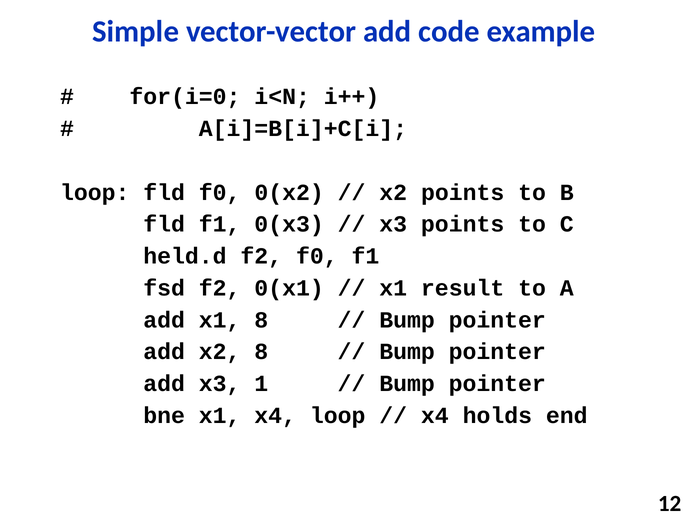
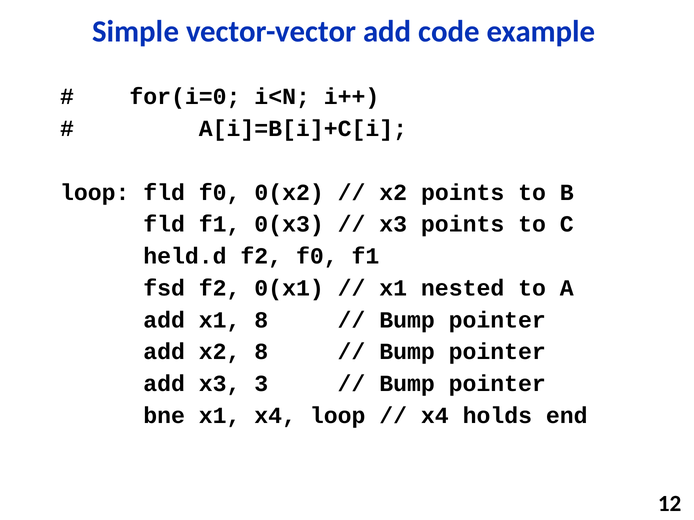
result: result -> nested (463, 288)
1: 1 -> 3 (261, 384)
